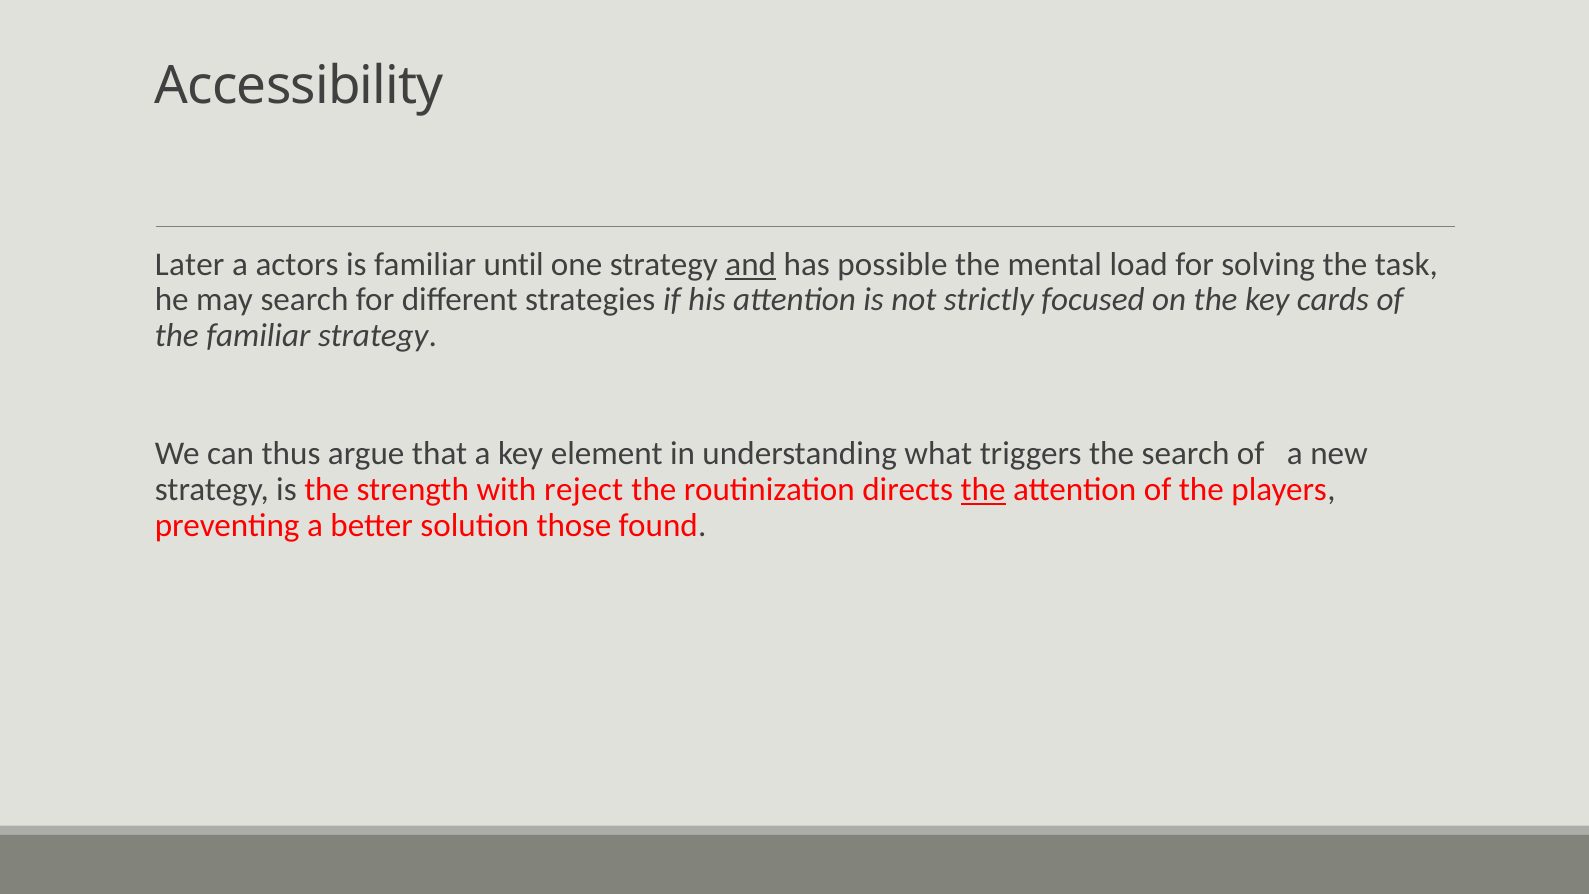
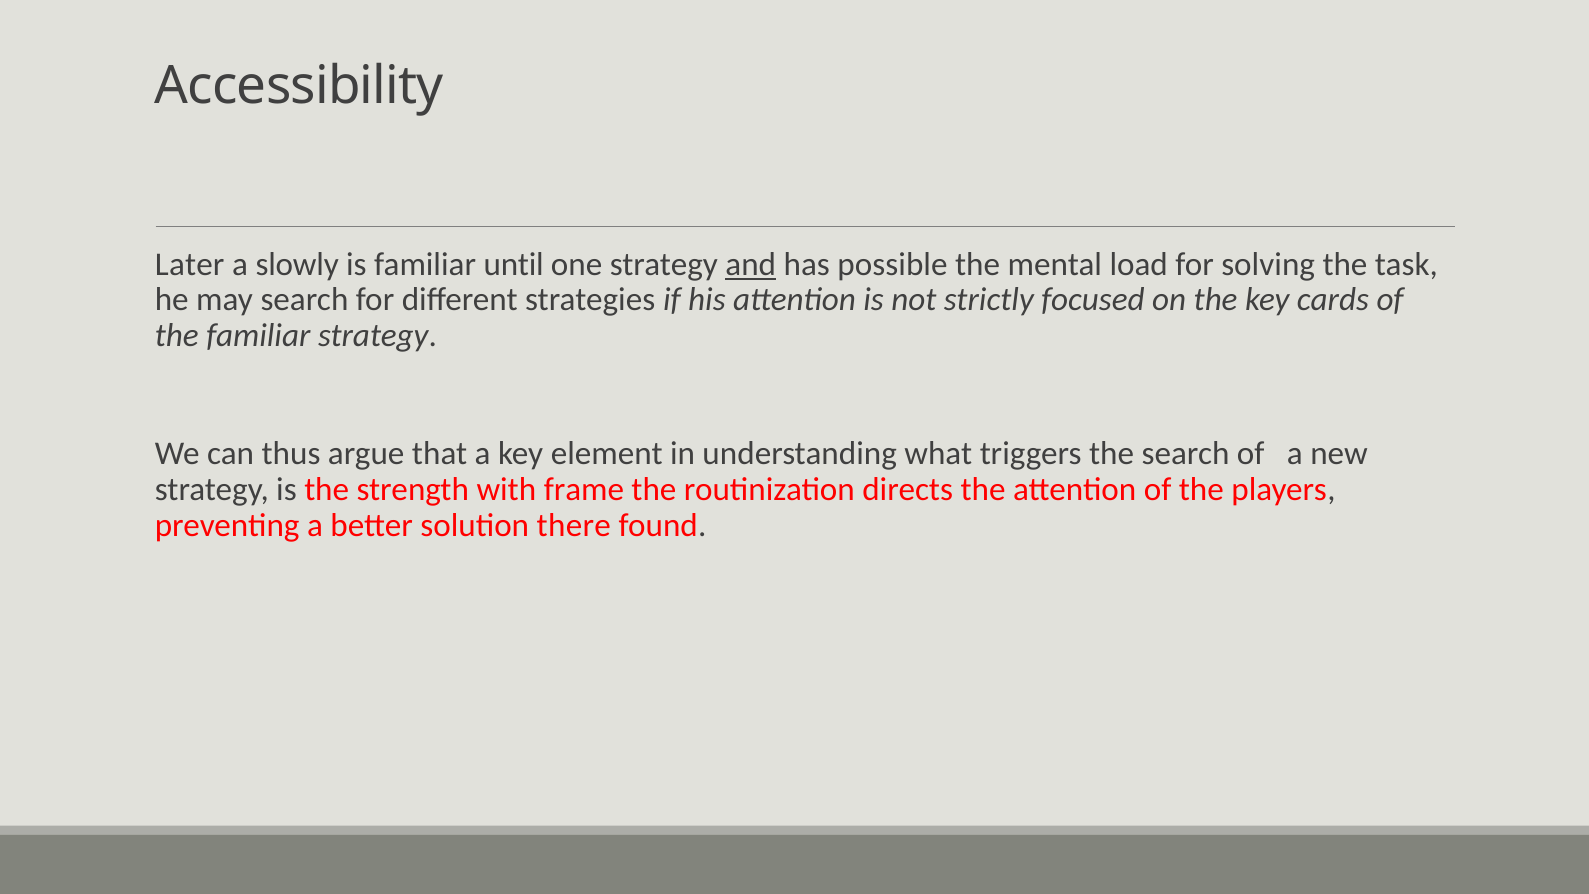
actors: actors -> slowly (297, 264)
reject: reject -> frame (584, 489)
the underline: present -> none (983, 489)
those: those -> there (574, 525)
